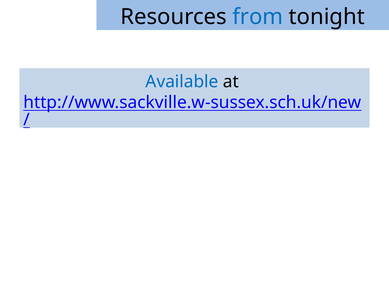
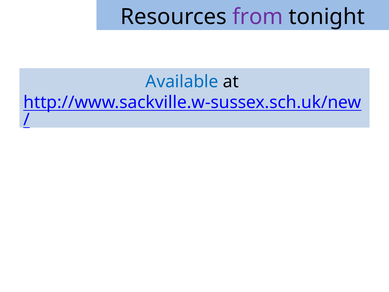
from colour: blue -> purple (258, 17)
